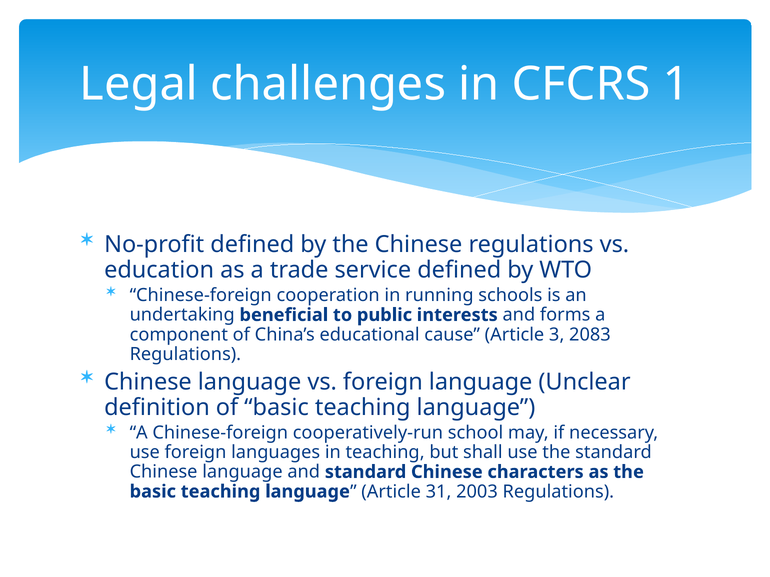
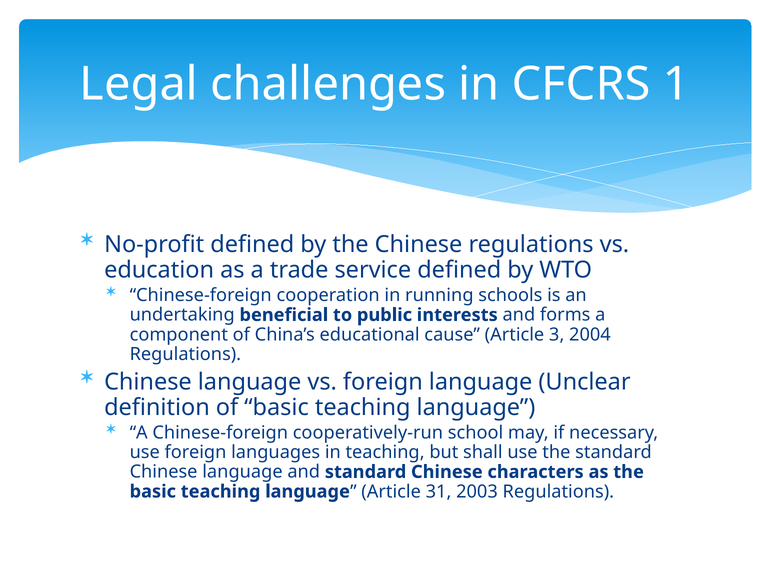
2083: 2083 -> 2004 (590, 335)
